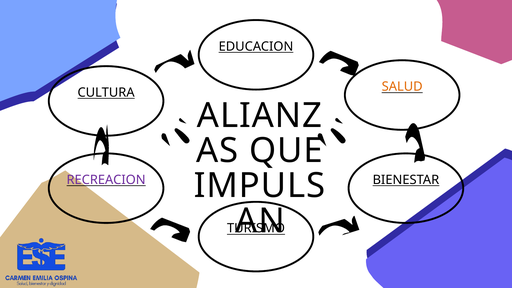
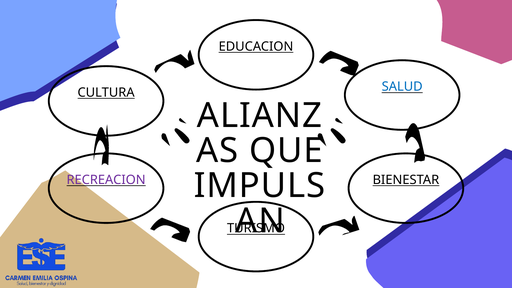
SALUD colour: orange -> blue (402, 87)
